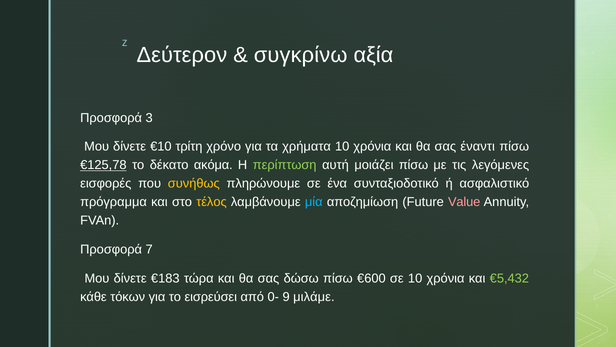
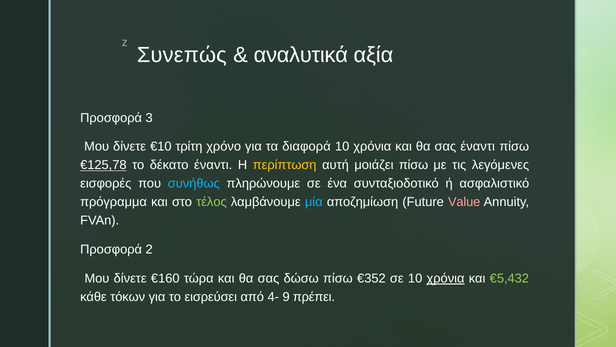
Δεύτερον: Δεύτερον -> Συνεπώς (182, 55)
συγκρίνω: συγκρίνω -> αναλυτικά (301, 55)
χρήματα: χρήματα -> διαφορά (307, 146)
δέκατο ακόμα: ακόμα -> έναντι (213, 165)
περίπτωση colour: light green -> yellow (285, 165)
συνήθως colour: yellow -> light blue (194, 183)
τέλος colour: yellow -> light green (211, 202)
7: 7 -> 2 (149, 249)
€183: €183 -> €160 (165, 278)
€600: €600 -> €352 (371, 278)
χρόνια underline: none -> present (446, 278)
0-: 0- -> 4- (273, 296)
μιλάμε: μιλάμε -> πρέπει (314, 296)
